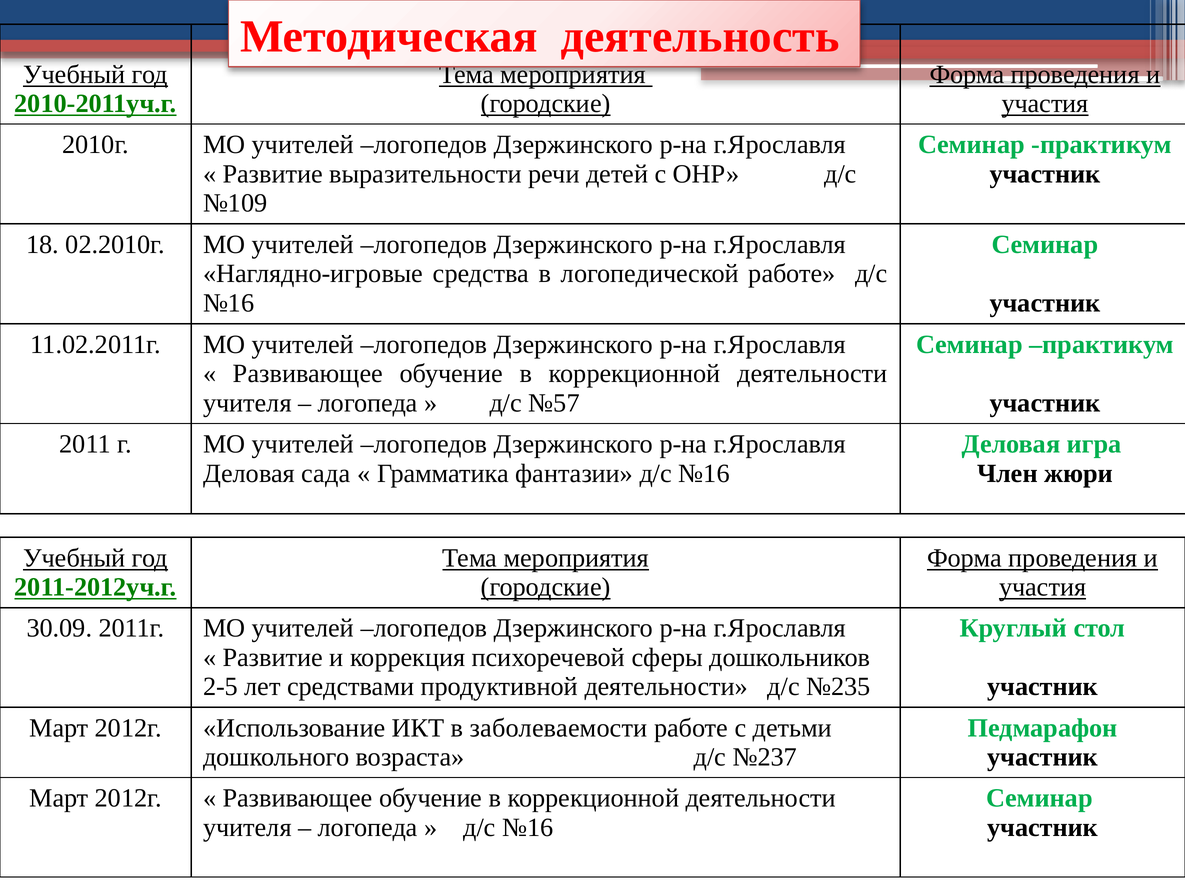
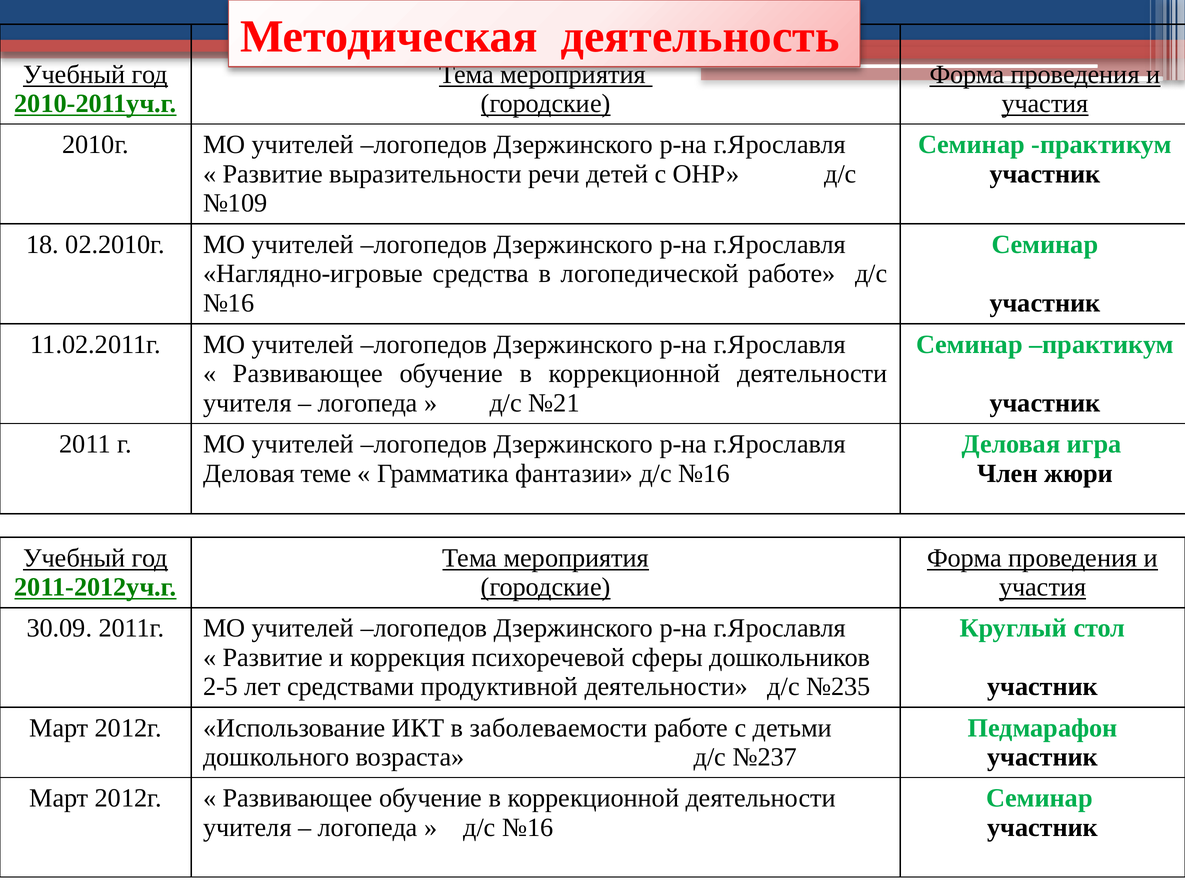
№57: №57 -> №21 (554, 403)
сада: сада -> теме (326, 474)
